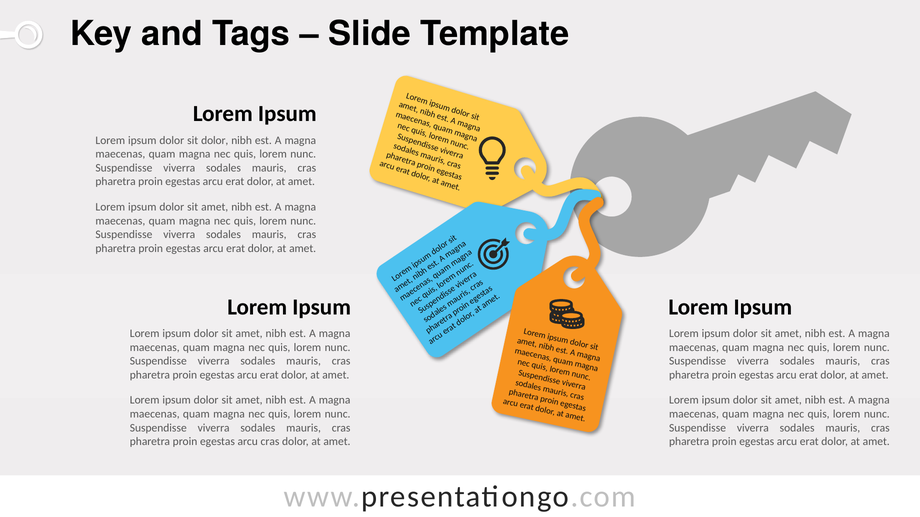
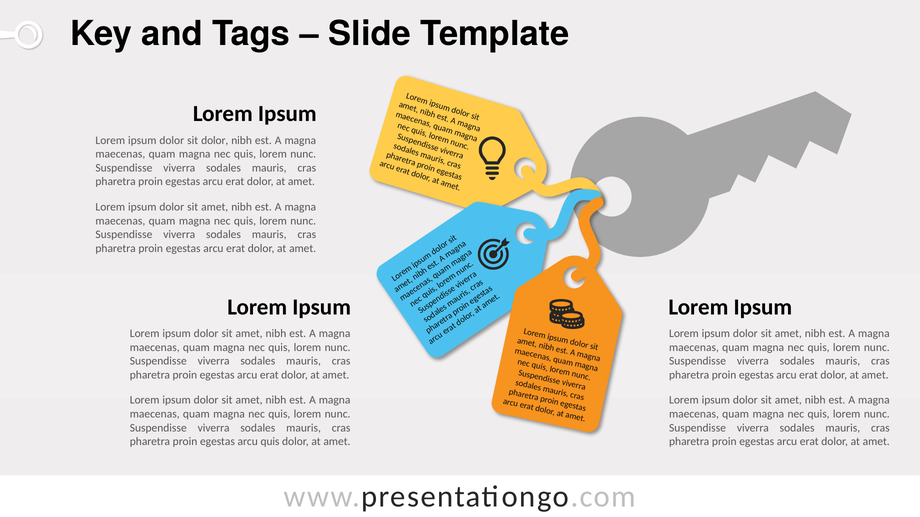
arcu cras: cras -> quis (270, 442)
